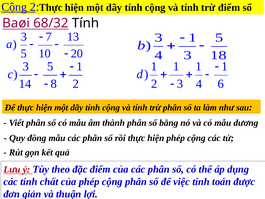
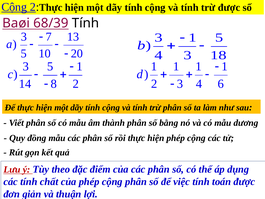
trừ điểm: điểm -> được (229, 7)
68/32: 68/32 -> 68/39 (51, 23)
